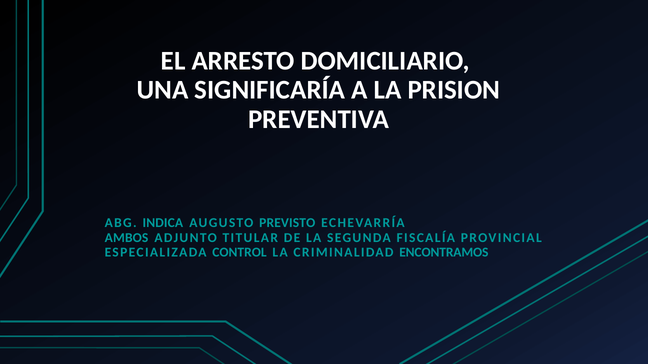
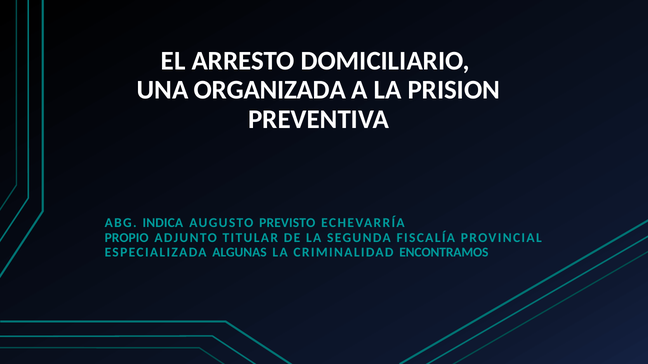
SIGNIFICARÍA: SIGNIFICARÍA -> ORGANIZADA (270, 90)
AMBOS: AMBOS -> PROPIO (127, 238)
CONTROL: CONTROL -> ALGUNAS (240, 253)
